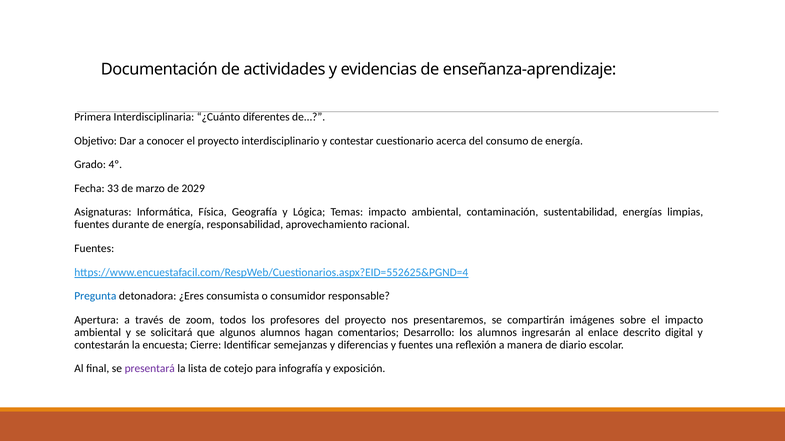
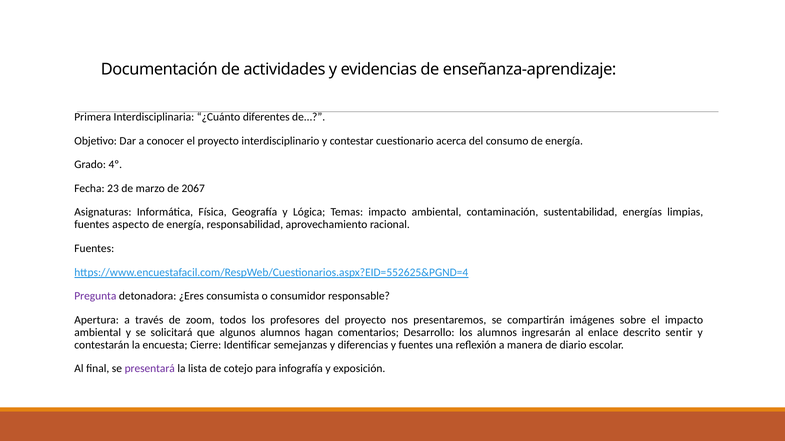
33: 33 -> 23 (113, 189)
2029: 2029 -> 2067 (193, 189)
durante: durante -> aspecto (131, 225)
Pregunta colour: blue -> purple (95, 297)
digital: digital -> sentir (679, 333)
